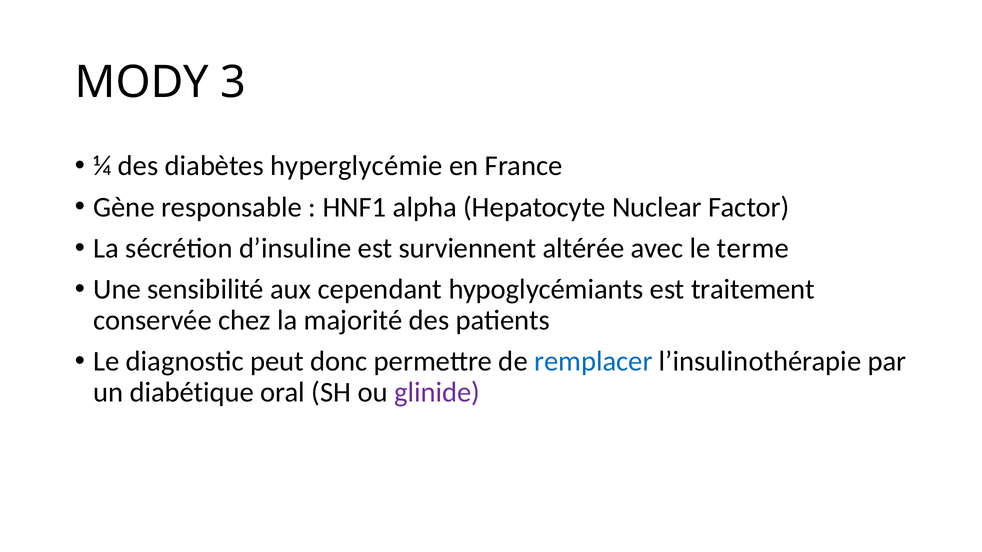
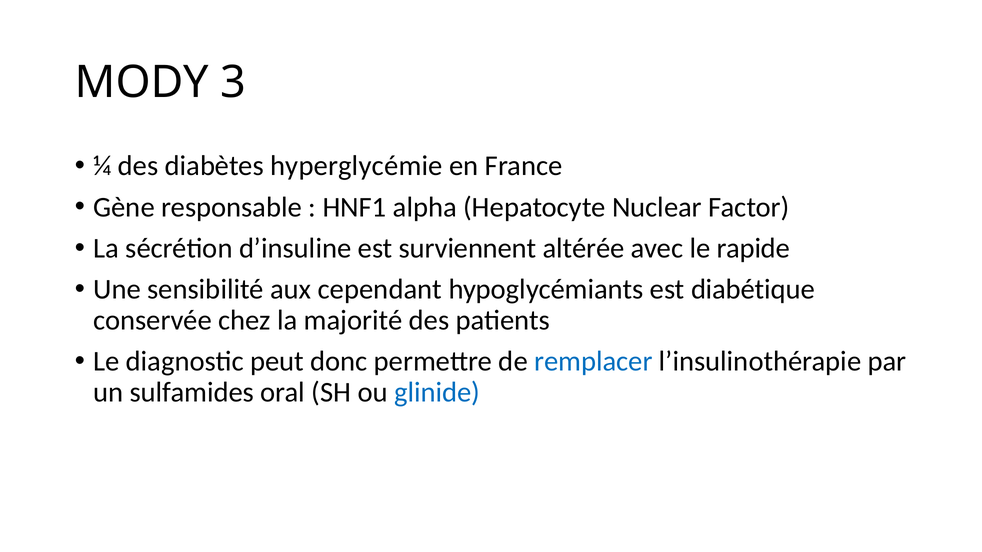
terme: terme -> rapide (753, 248)
traitement: traitement -> diabétique (753, 290)
diabétique: diabétique -> sulfamides (192, 393)
glinide colour: purple -> blue (437, 393)
